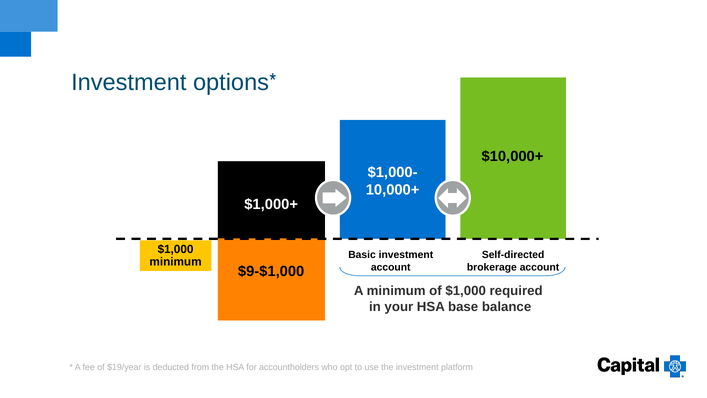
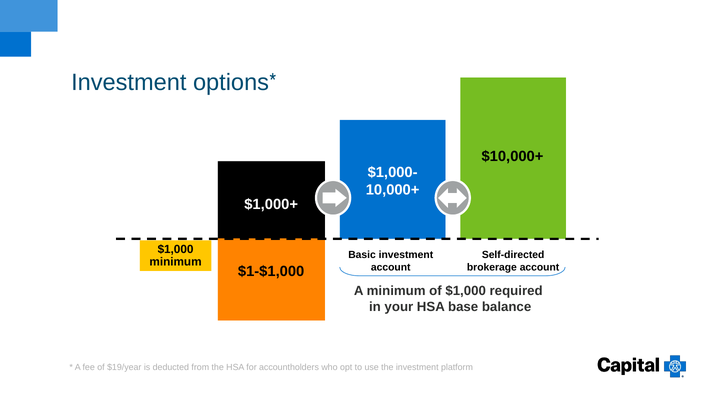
$9-$1,000: $9-$1,000 -> $1-$1,000 (271, 271)
